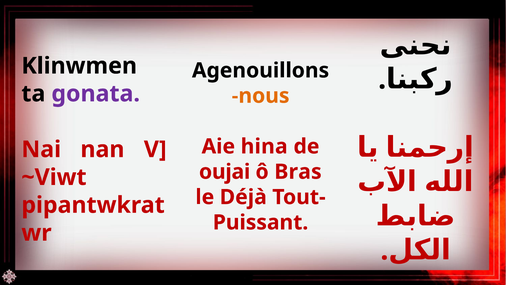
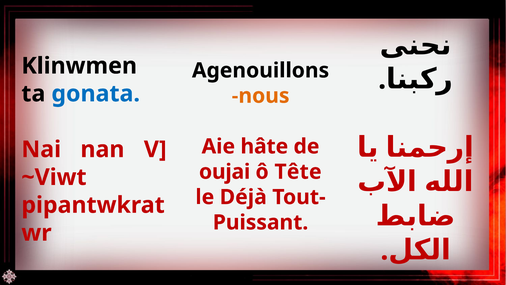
gonata colour: purple -> blue (96, 94)
hina: hina -> hâte (264, 146)
Bras: Bras -> Tête (298, 172)
